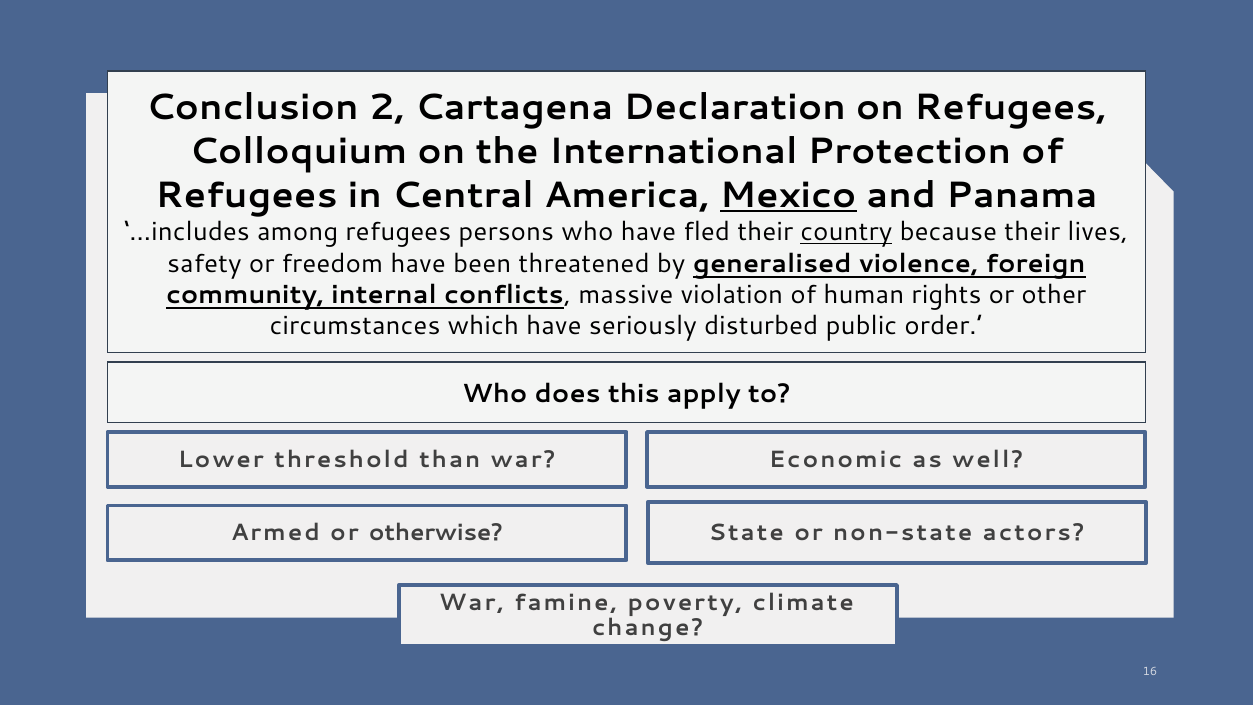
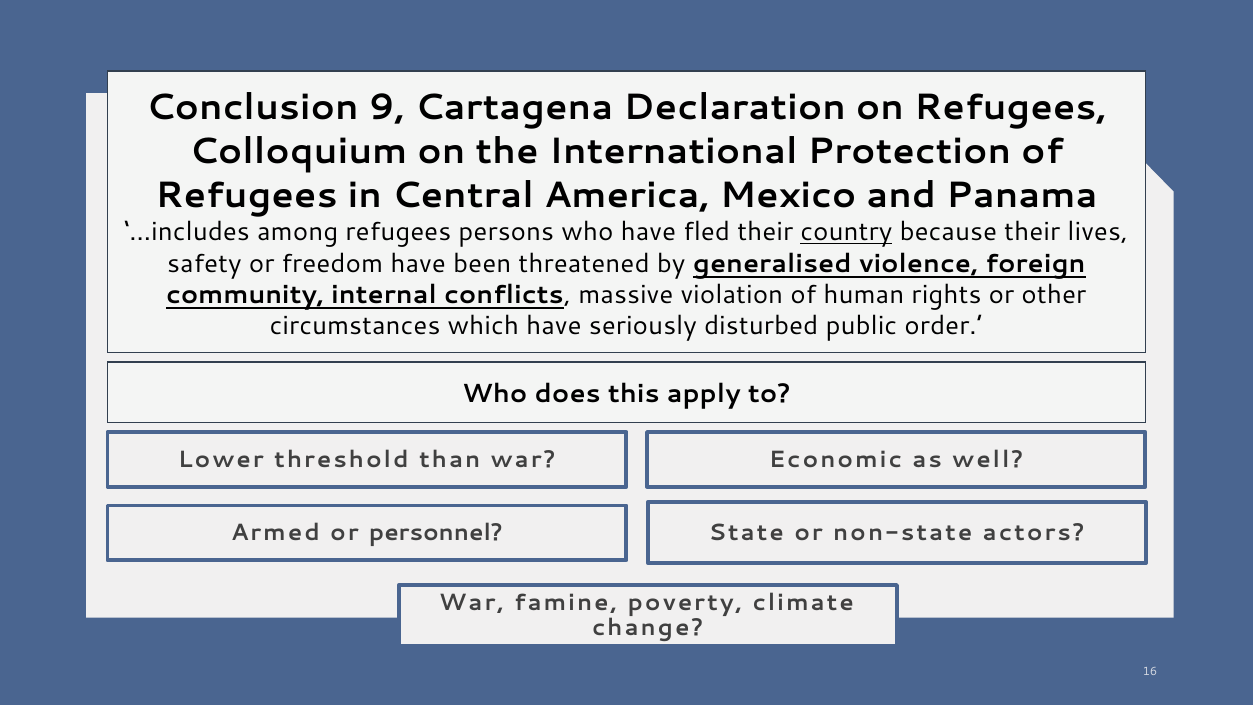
2: 2 -> 9 (387, 108)
Mexico underline: present -> none (788, 195)
otherwise: otherwise -> personnel (436, 533)
